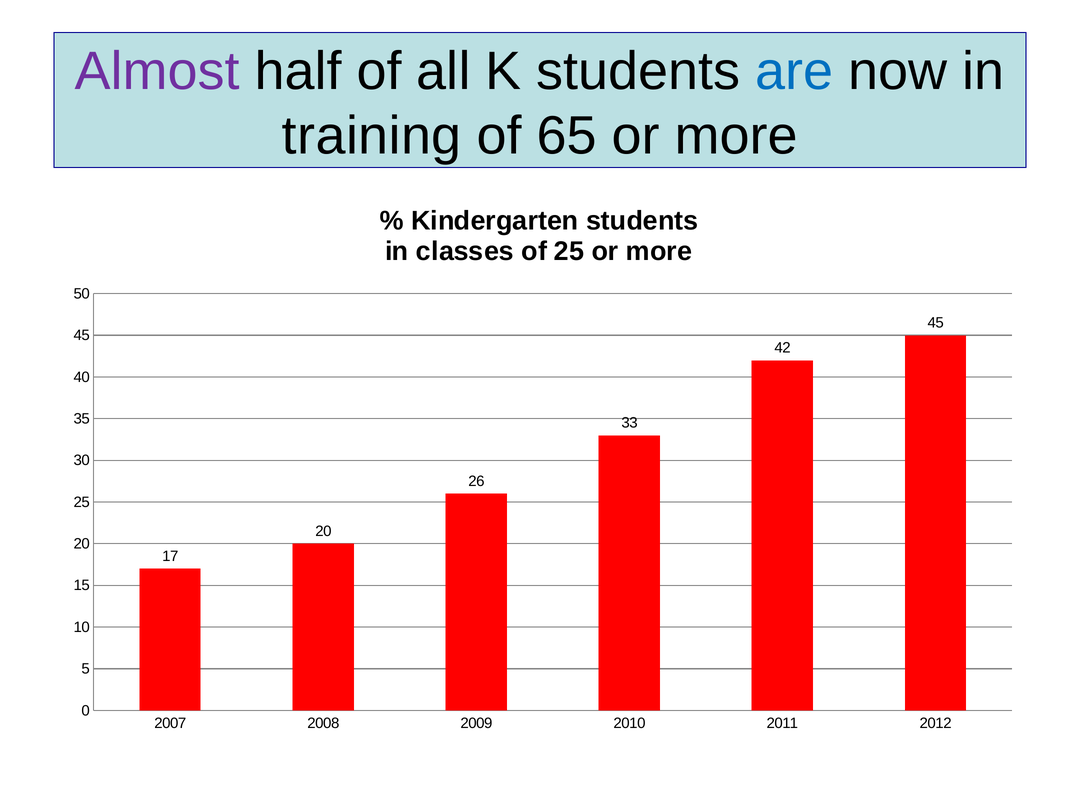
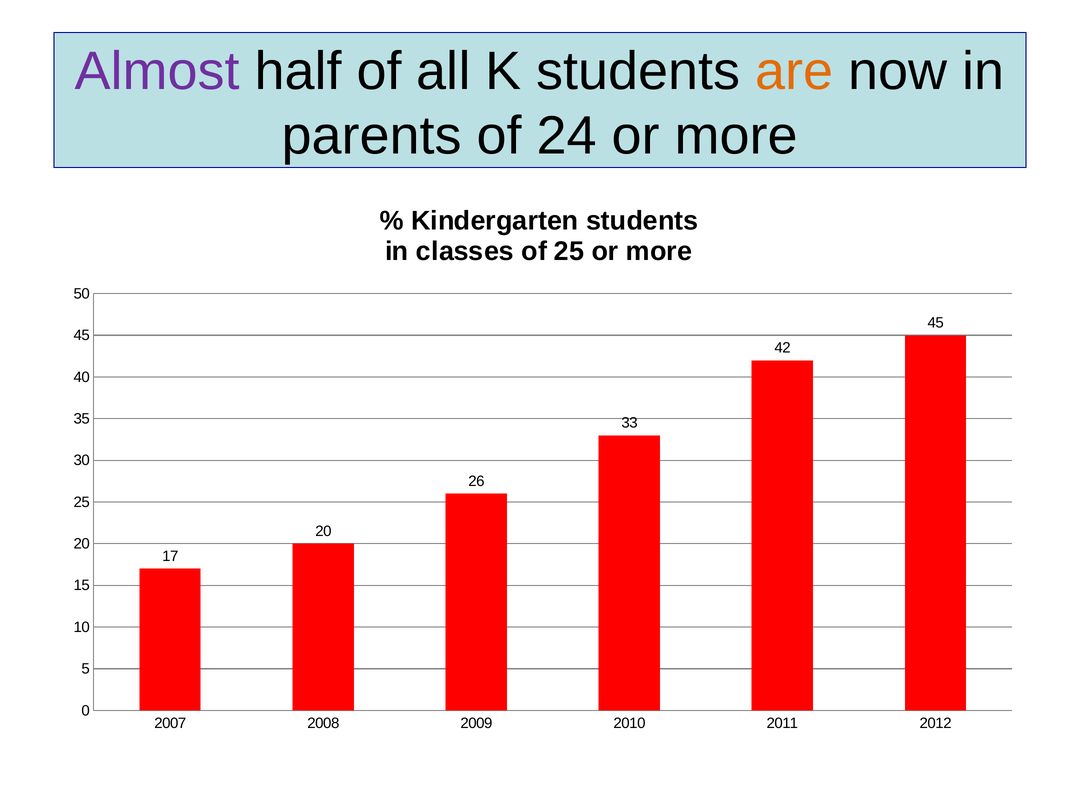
are colour: blue -> orange (794, 71)
training: training -> parents (372, 136)
65: 65 -> 24 (567, 136)
